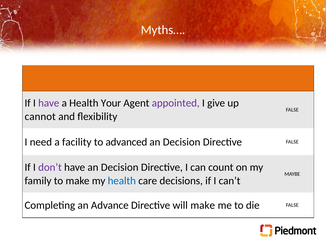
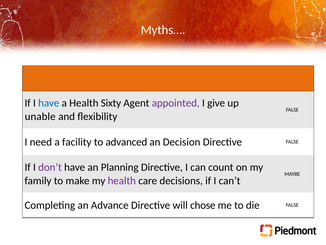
have colour: purple -> blue (49, 103)
Your: Your -> Sixty (111, 103)
cannot: cannot -> unable (40, 116)
have an Decision: Decision -> Planning (120, 167)
health colour: blue -> purple (122, 180)
will make: make -> chose (203, 205)
